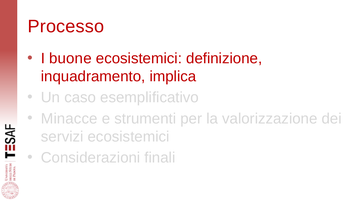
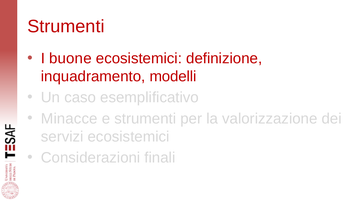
Processo: Processo -> Strumenti (66, 26)
implica: implica -> modelli (173, 76)
